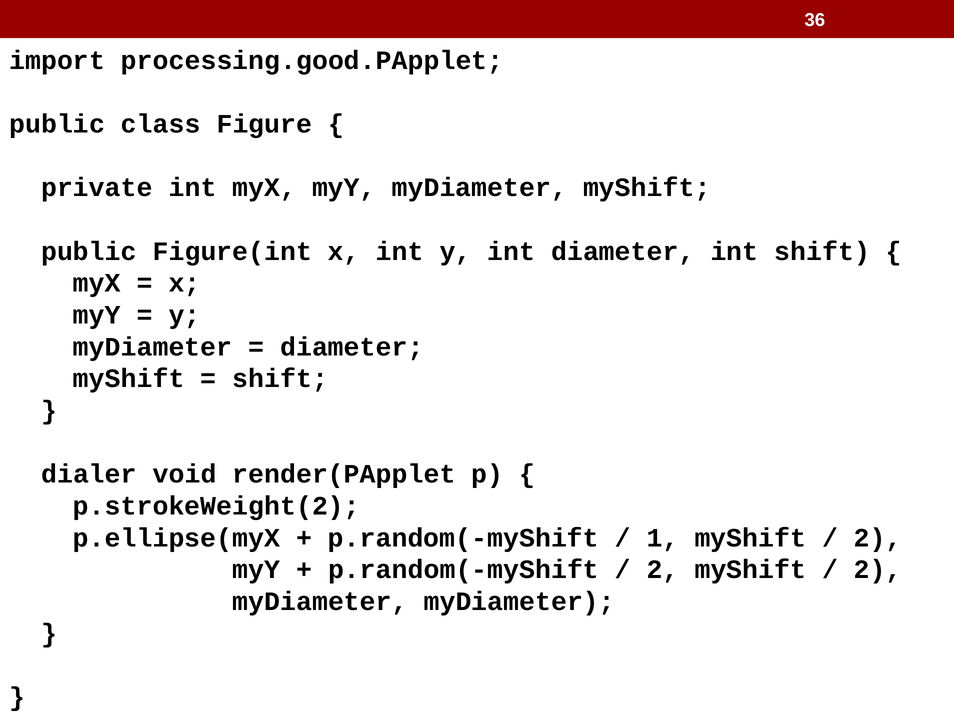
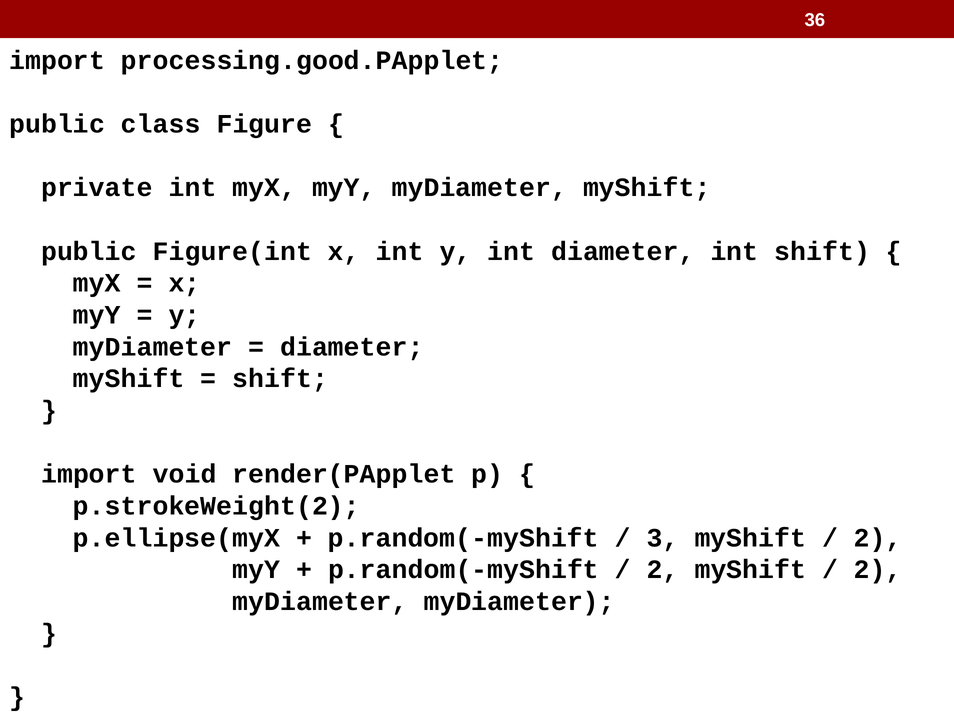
dialer: dialer -> import (89, 474)
1: 1 -> 3 (663, 537)
